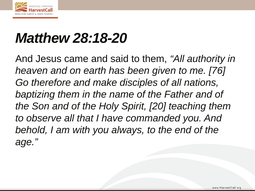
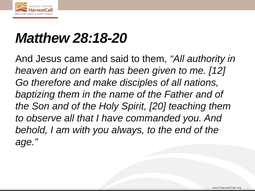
76: 76 -> 12 (217, 71)
